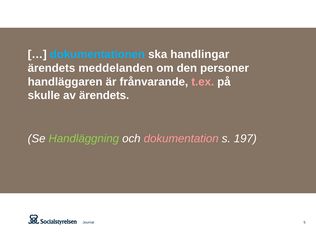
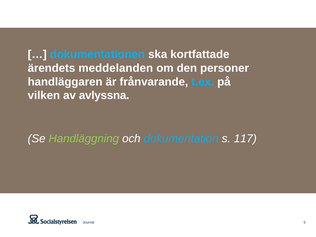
handlingar: handlingar -> kortfattade (200, 54)
t.ex colour: pink -> light blue (203, 82)
skulle: skulle -> vilken (44, 95)
av ärendets: ärendets -> avlyssna (104, 95)
dokumentation colour: pink -> light blue (181, 139)
197: 197 -> 117 (245, 139)
